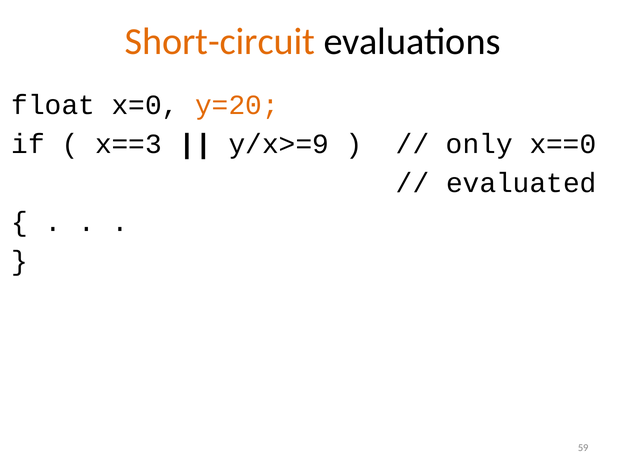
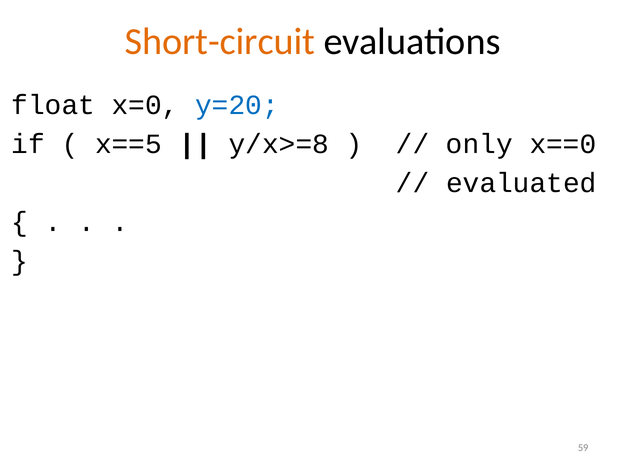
y=20 colour: orange -> blue (237, 105)
x==3: x==3 -> x==5 (128, 144)
y/x>=9: y/x>=9 -> y/x>=8 (279, 144)
